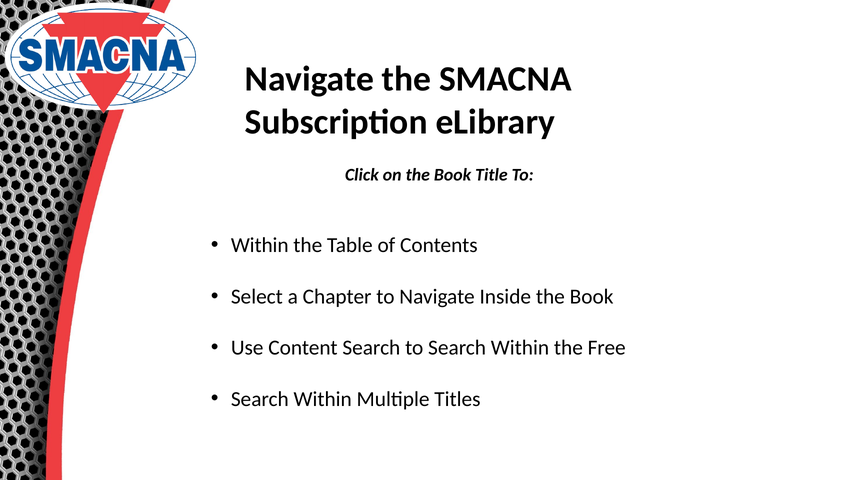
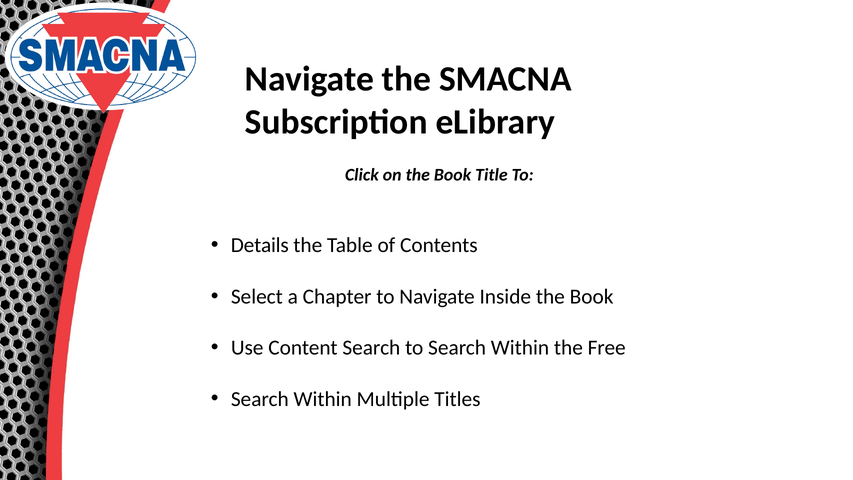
Within: Within -> Details (260, 245)
